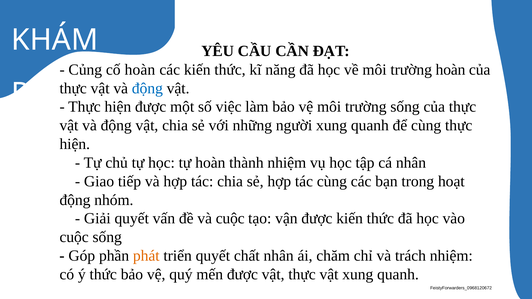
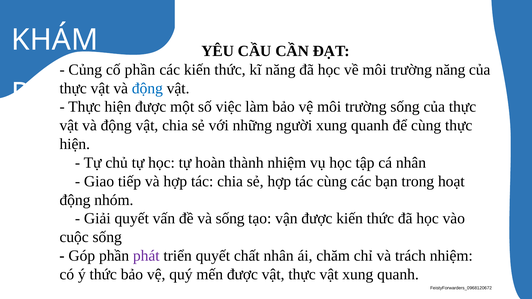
cố hoàn: hoàn -> phần (140, 70)
trường hoàn: hoàn -> năng (451, 70)
và cuộc: cuộc -> sống (230, 219)
phát colour: orange -> purple (146, 256)
